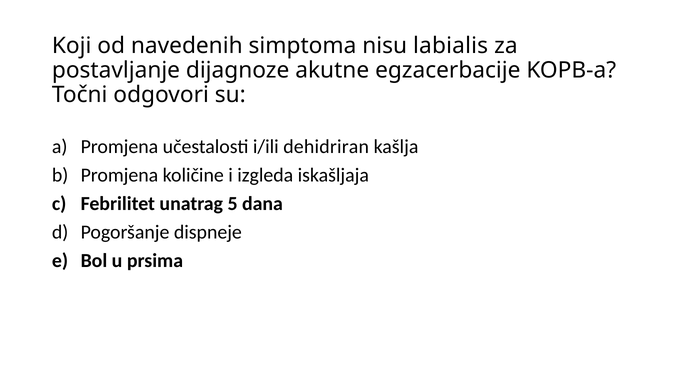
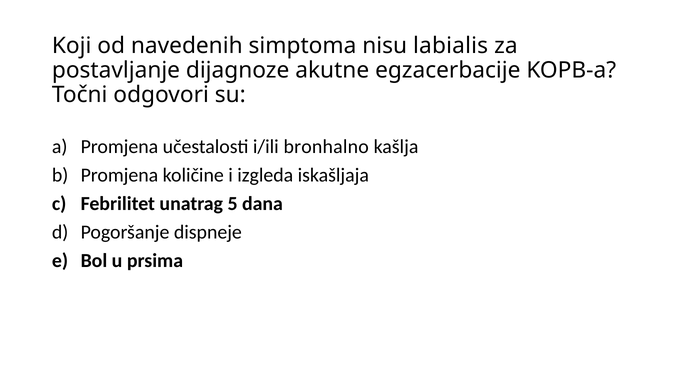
dehidriran: dehidriran -> bronhalno (326, 147)
